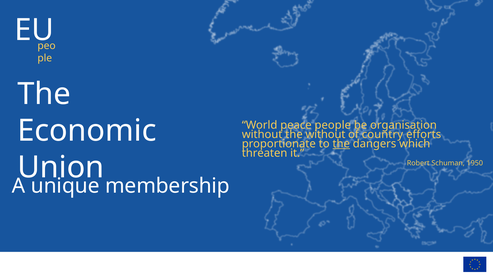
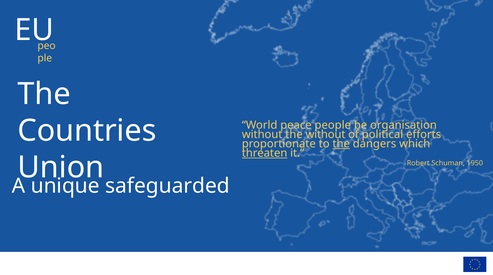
Economic: Economic -> Countries (87, 131)
country: country -> political (382, 135)
threaten underline: none -> present (265, 154)
membership: membership -> safeguarded (167, 186)
